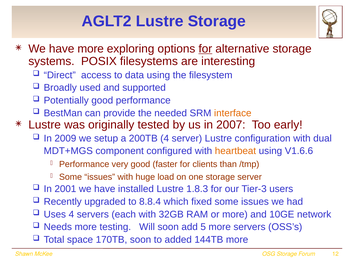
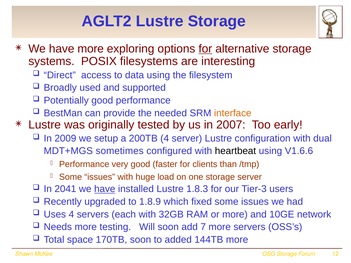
component: component -> sometimes (120, 151)
heartbeat colour: orange -> black (235, 151)
2001: 2001 -> 2041 (65, 189)
have underline: none -> present (105, 189)
8.8.4: 8.8.4 -> 1.8.9 (150, 202)
5: 5 -> 7 (203, 227)
